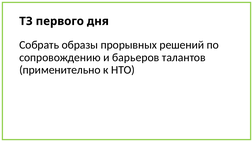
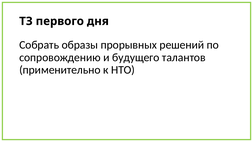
барьеров: барьеров -> будущего (136, 57)
